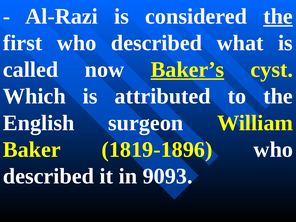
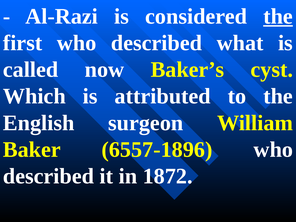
Baker’s underline: present -> none (187, 70)
1819-1896: 1819-1896 -> 6557-1896 (157, 150)
9093: 9093 -> 1872 (168, 176)
